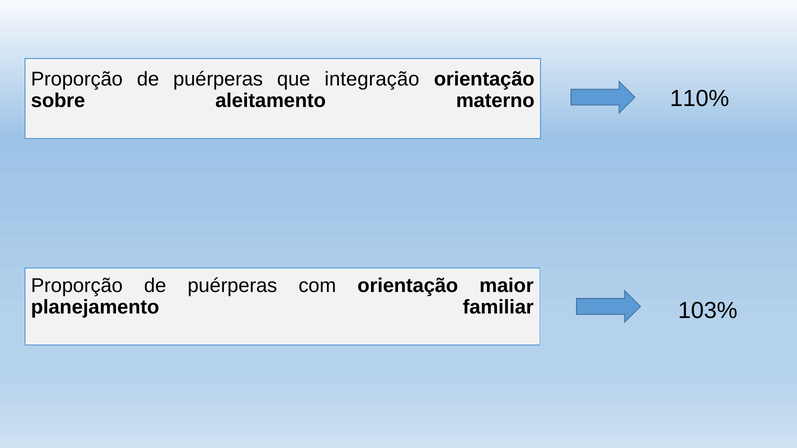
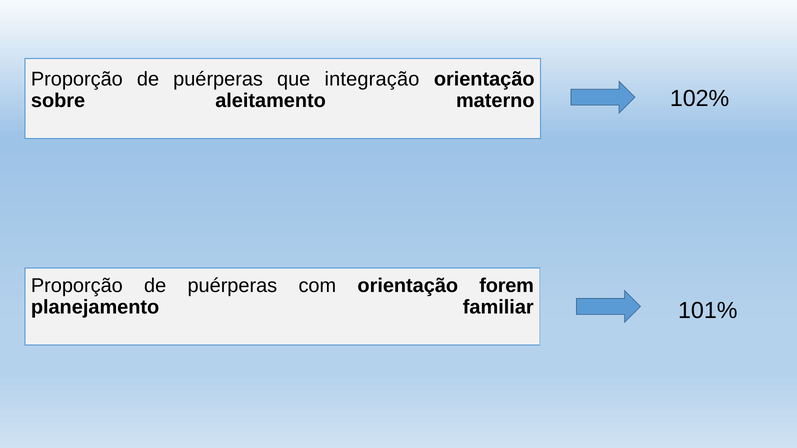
110%: 110% -> 102% (700, 99)
maior: maior -> forem (507, 286)
103%: 103% -> 101% (708, 311)
